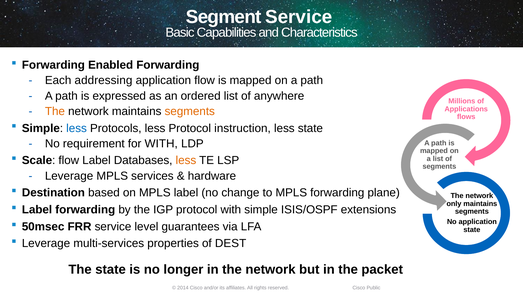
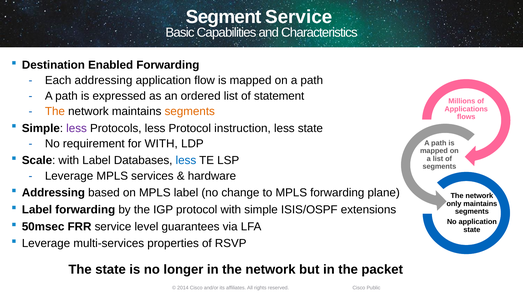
Forwarding: Forwarding -> Destination (53, 65)
anywhere: anywhere -> statement (279, 96)
less colour: blue -> purple (77, 128)
Scale flow: flow -> with (69, 161)
less colour: orange -> blue (186, 161)
Destination: Destination -> Addressing (53, 193)
DEST: DEST -> RSVP (231, 244)
